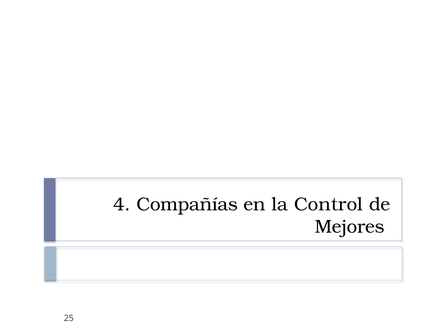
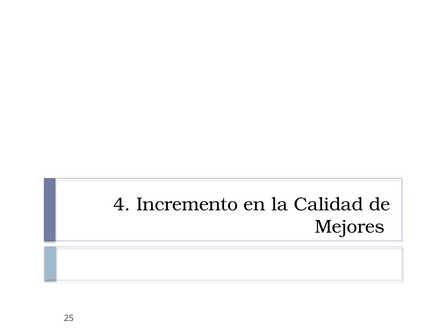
Compañías: Compañías -> Incremento (187, 205)
Control: Control -> Calidad (329, 205)
